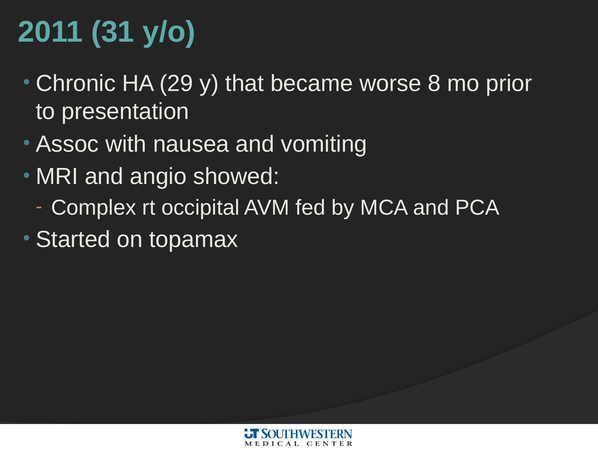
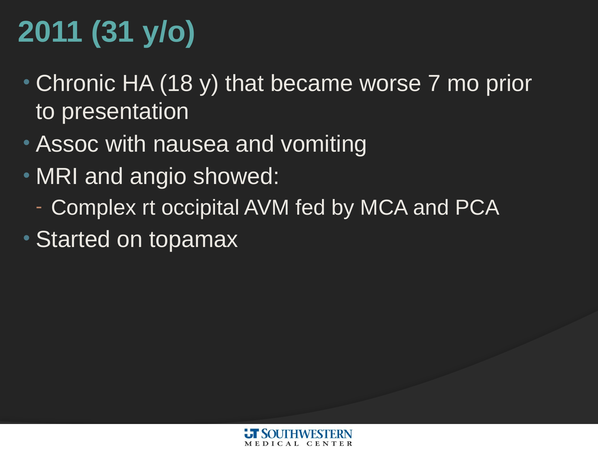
29: 29 -> 18 (176, 83)
8: 8 -> 7 (434, 83)
